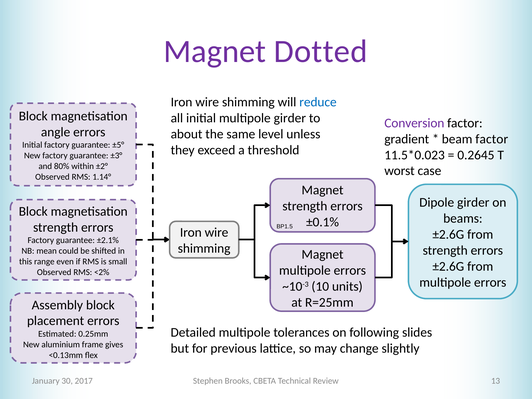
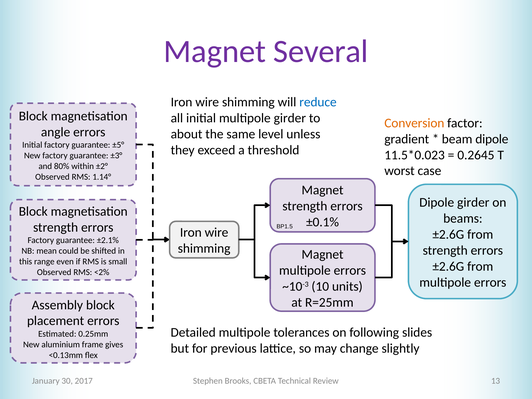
Dotted: Dotted -> Several (321, 51)
Conversion colour: purple -> orange (414, 123)
beam factor: factor -> dipole (492, 139)
